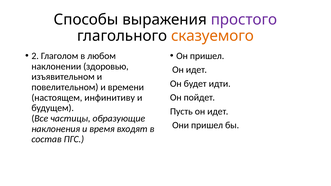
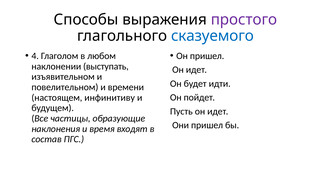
сказуемого colour: orange -> blue (212, 36)
2: 2 -> 4 (35, 56)
здоровью: здоровью -> выступать (106, 66)
